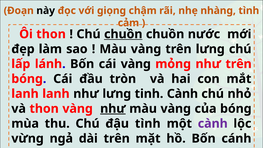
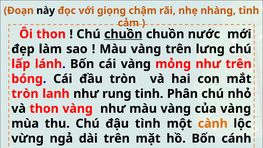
lanh: lanh -> tròn (25, 94)
như lưng: lưng -> rung (117, 94)
tinh Cành: Cành -> Phân (182, 94)
như underline: present -> none (113, 109)
của bóng: bóng -> vàng (236, 109)
cành colour: purple -> orange (213, 124)
